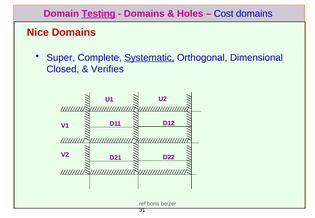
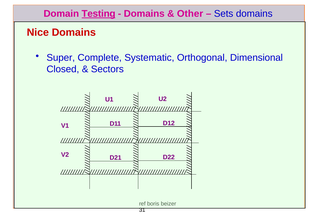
Holes: Holes -> Other (190, 14)
Cost: Cost -> Sets (224, 14)
Systematic underline: present -> none (149, 58)
Verifies: Verifies -> Sectors (107, 69)
